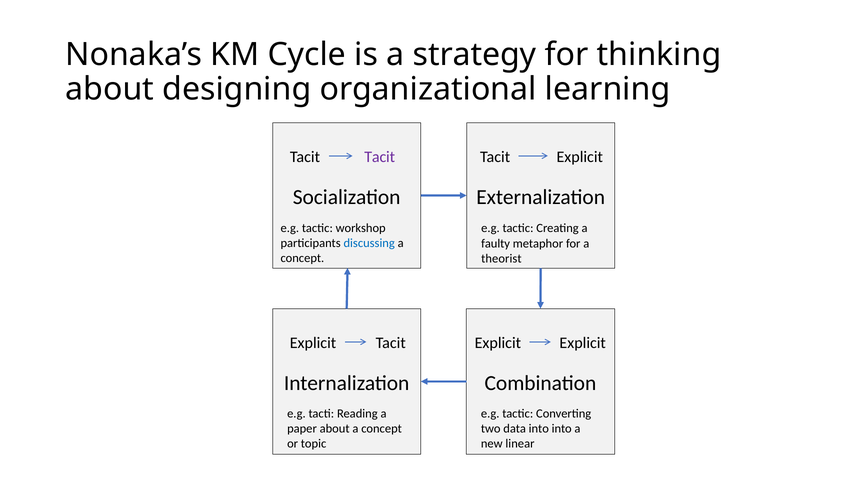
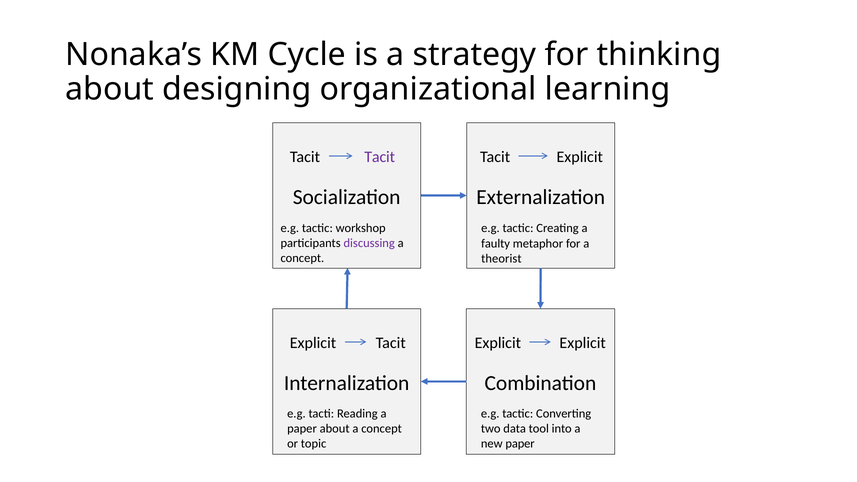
discussing colour: blue -> purple (369, 243)
data into: into -> tool (539, 429)
new linear: linear -> paper (520, 444)
